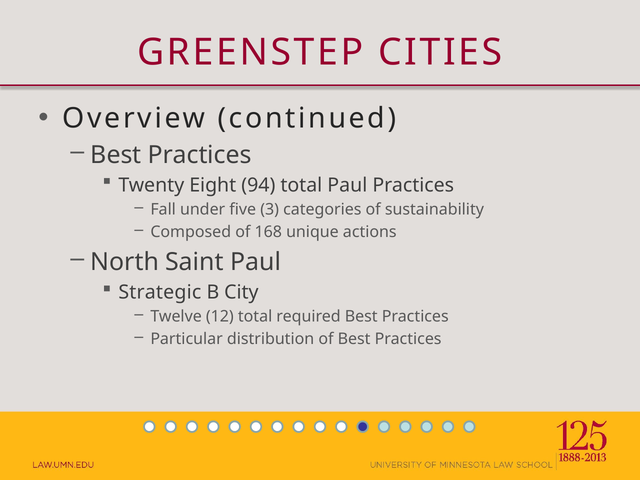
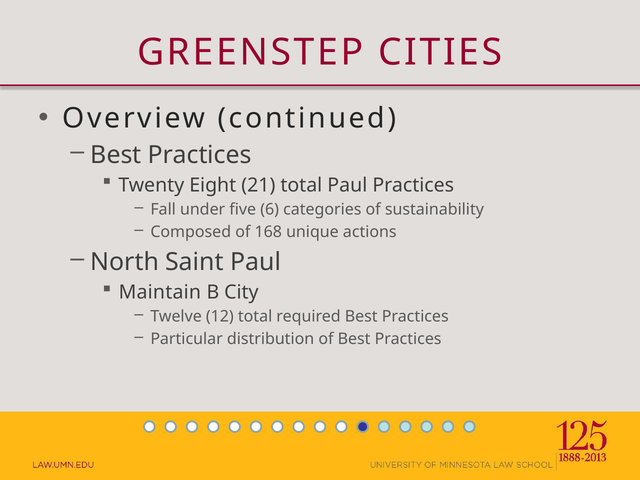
94: 94 -> 21 (258, 185)
3: 3 -> 6 (270, 209)
Strategic: Strategic -> Maintain (160, 292)
